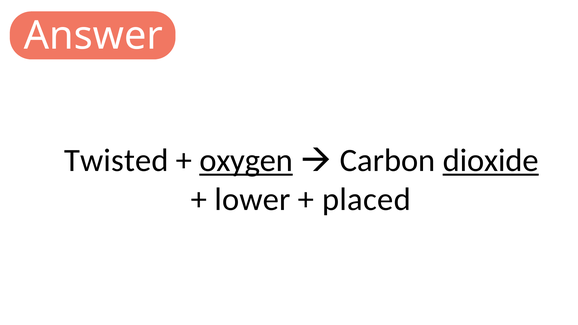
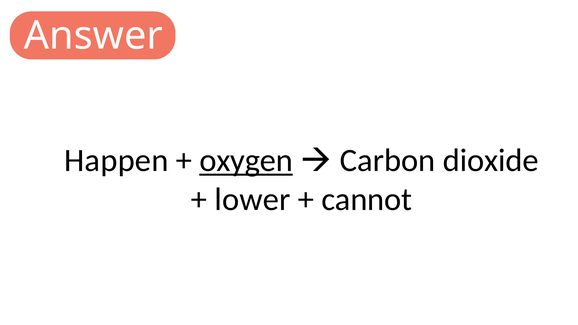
Twisted: Twisted -> Happen (116, 161)
dioxide underline: present -> none (491, 161)
placed: placed -> cannot (367, 200)
